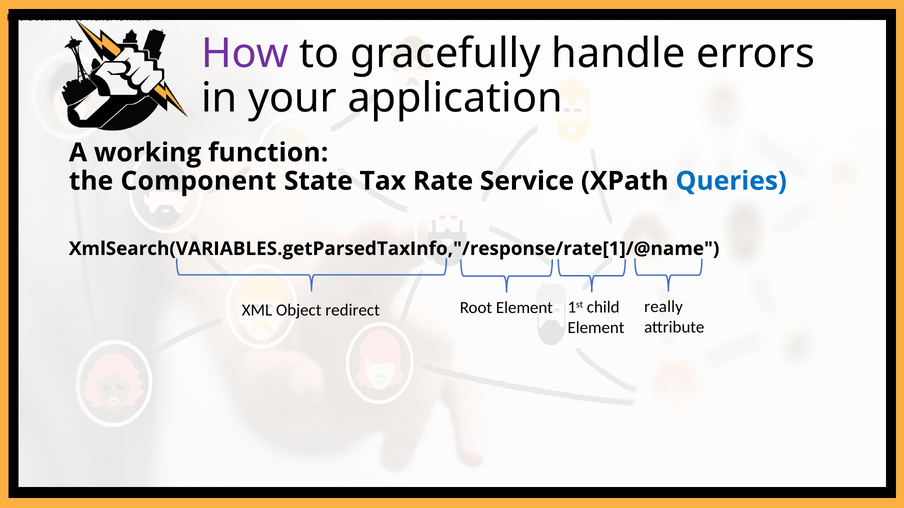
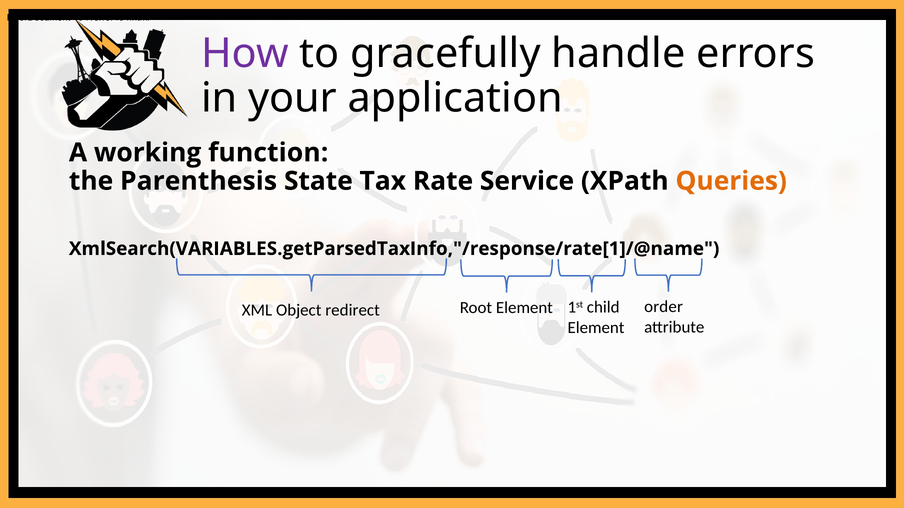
Component: Component -> Parenthesis (198, 181)
Queries colour: blue -> orange (731, 181)
really: really -> order (664, 307)
